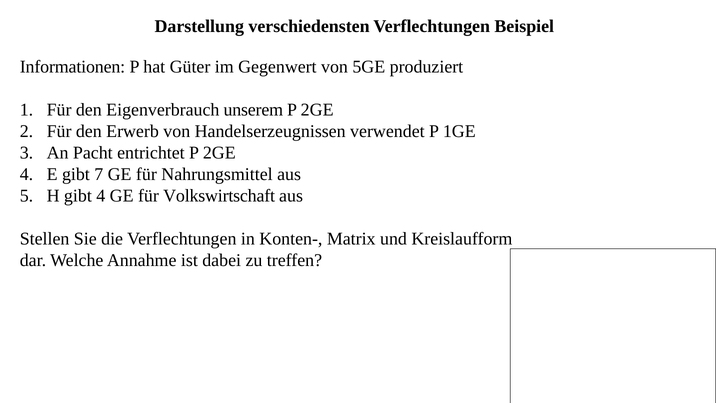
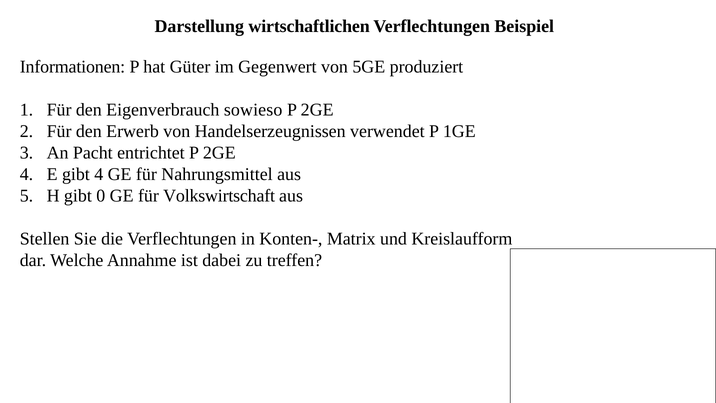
verschiedensten: verschiedensten -> wirtschaftlichen (309, 26)
unserem: unserem -> sowieso (253, 110)
gibt 7: 7 -> 4 (99, 174)
gibt 4: 4 -> 0 (101, 196)
